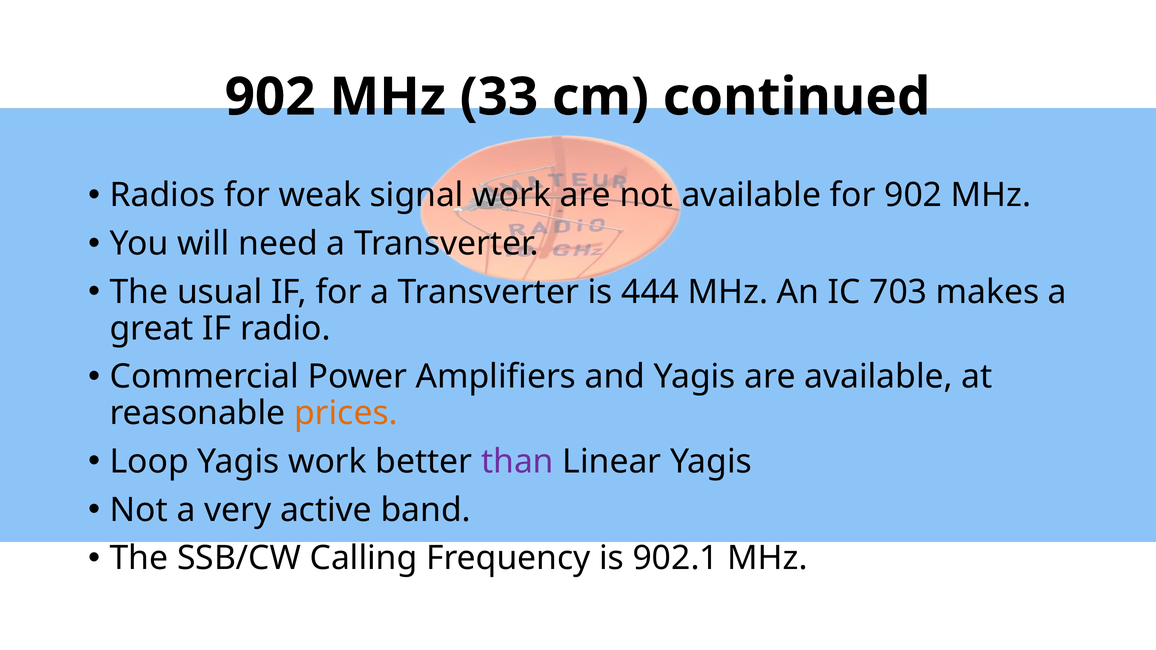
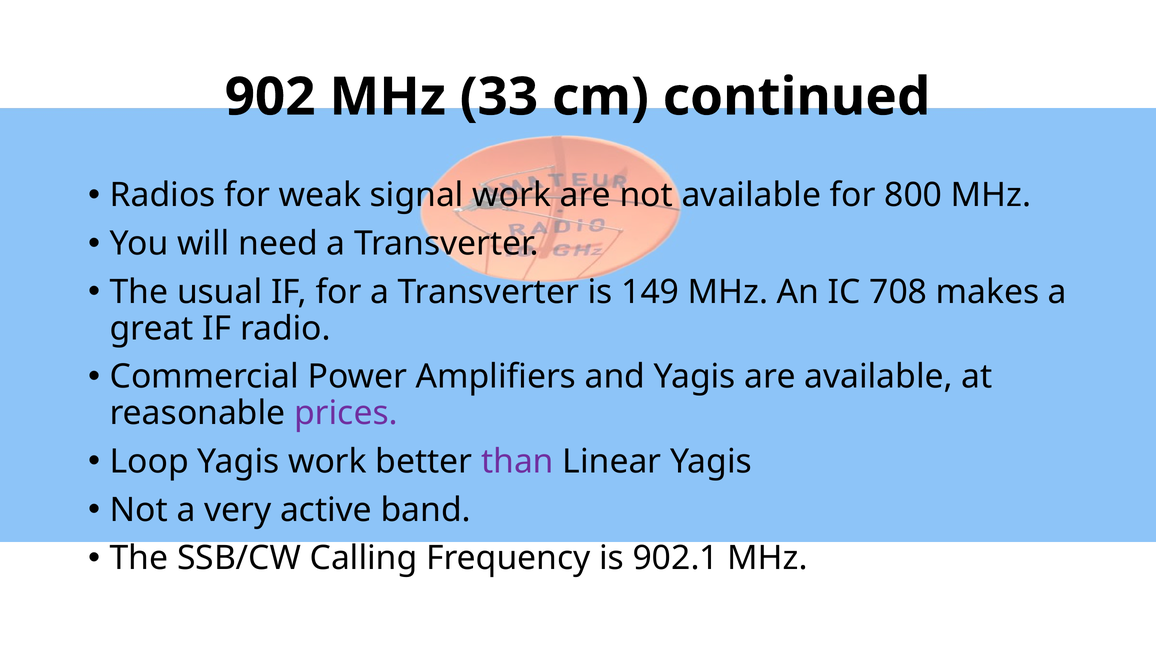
for 902: 902 -> 800 (913, 195)
444: 444 -> 149 (650, 292)
703: 703 -> 708 (898, 292)
prices colour: orange -> purple (346, 413)
